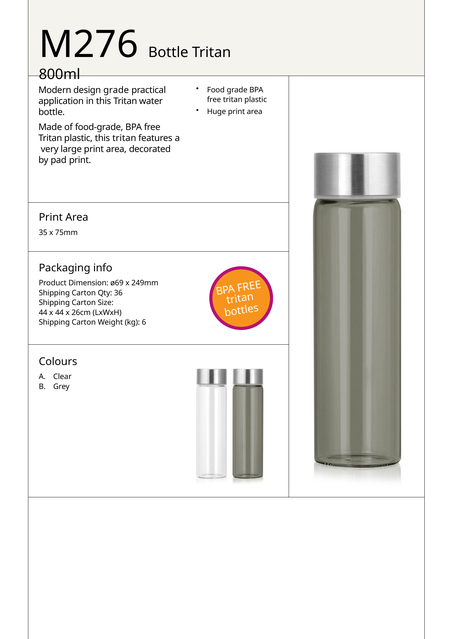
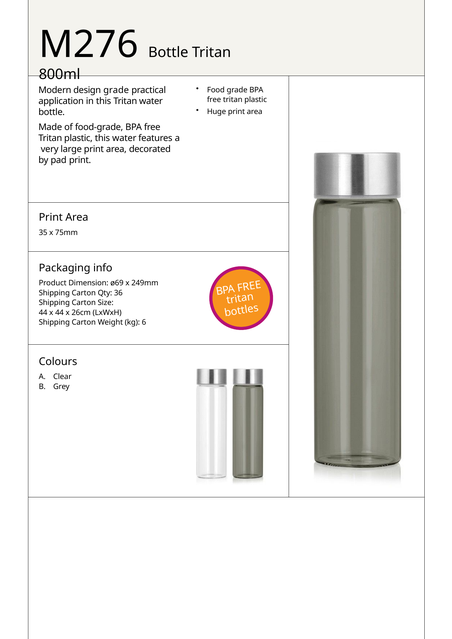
plastic this tritan: tritan -> water (124, 138)
